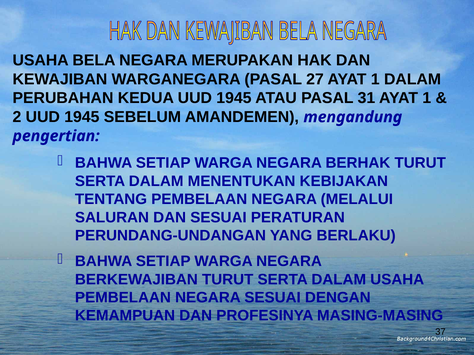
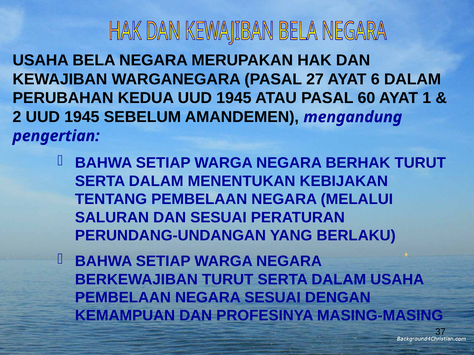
27 AYAT 1: 1 -> 6 (375, 79)
31: 31 -> 60 (366, 98)
